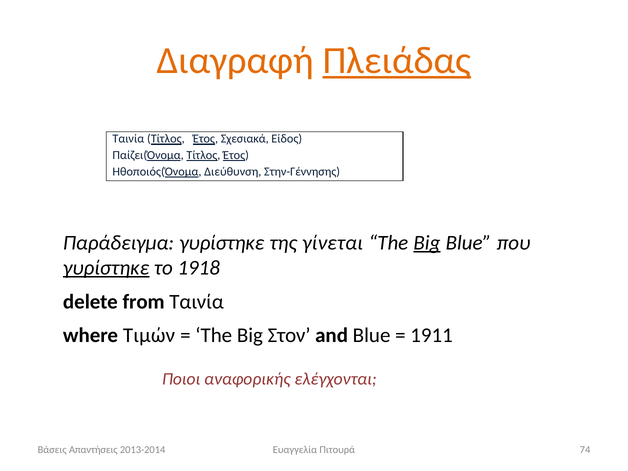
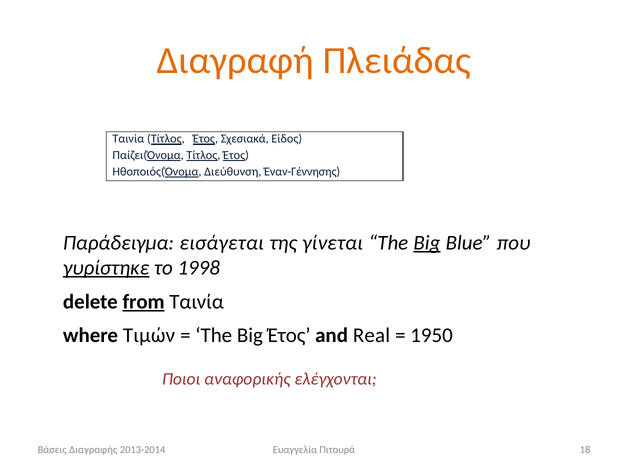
Πλειάδας underline: present -> none (397, 61)
Στην-Γέννησης: Στην-Γέννησης -> Έναν-Γέννησης (302, 172)
Παράδειγμα γυρίστηκε: γυρίστηκε -> εισάγεται (222, 243)
1918: 1918 -> 1998 (199, 268)
from underline: none -> present (144, 302)
Big Στον: Στον -> Έτος (289, 335)
and Blue: Blue -> Real (371, 335)
1911: 1911 -> 1950 (432, 335)
Απαντήσεις: Απαντήσεις -> Διαγραφής (93, 450)
74: 74 -> 18 (585, 450)
